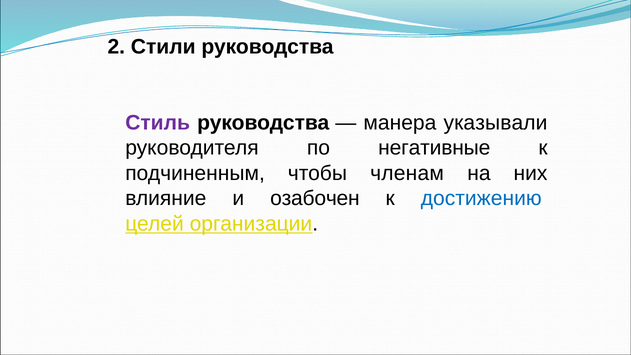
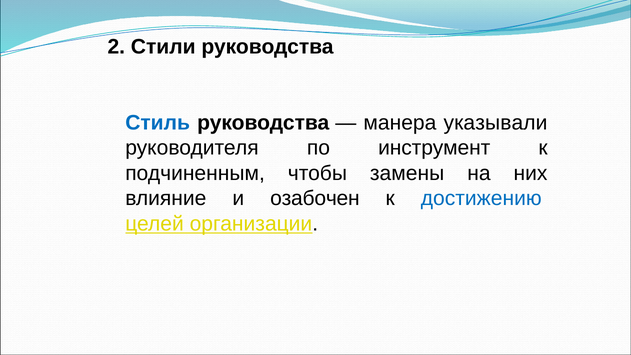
Стиль colour: purple -> blue (158, 123)
негативные: негативные -> инструмент (434, 148)
членам: членам -> замены (407, 173)
